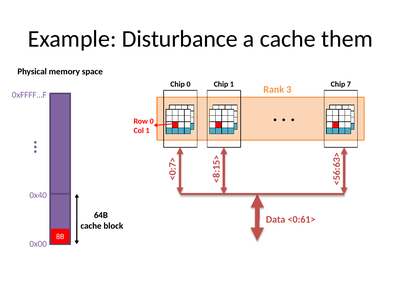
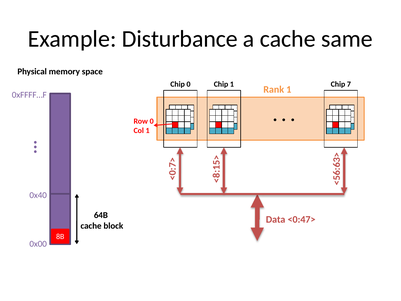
them: them -> same (347, 39)
Rank 3: 3 -> 1 (289, 90)
<0:61>: <0:61> -> <0:47> (302, 219)
